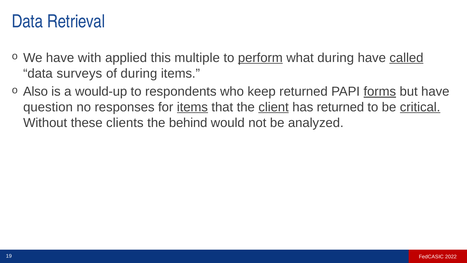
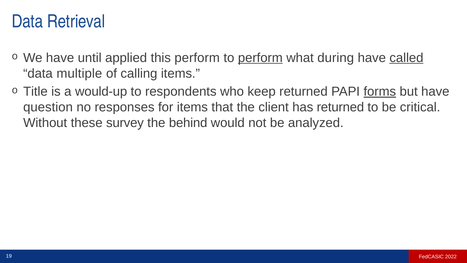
with: with -> until (90, 58)
this multiple: multiple -> perform (197, 58)
surveys: surveys -> multiple (79, 73)
of during: during -> calling (139, 73)
Also: Also -> Title (35, 91)
items underline: present -> none (192, 107)
client underline: present -> none (274, 107)
critical underline: present -> none (420, 107)
clients: clients -> survey (125, 123)
